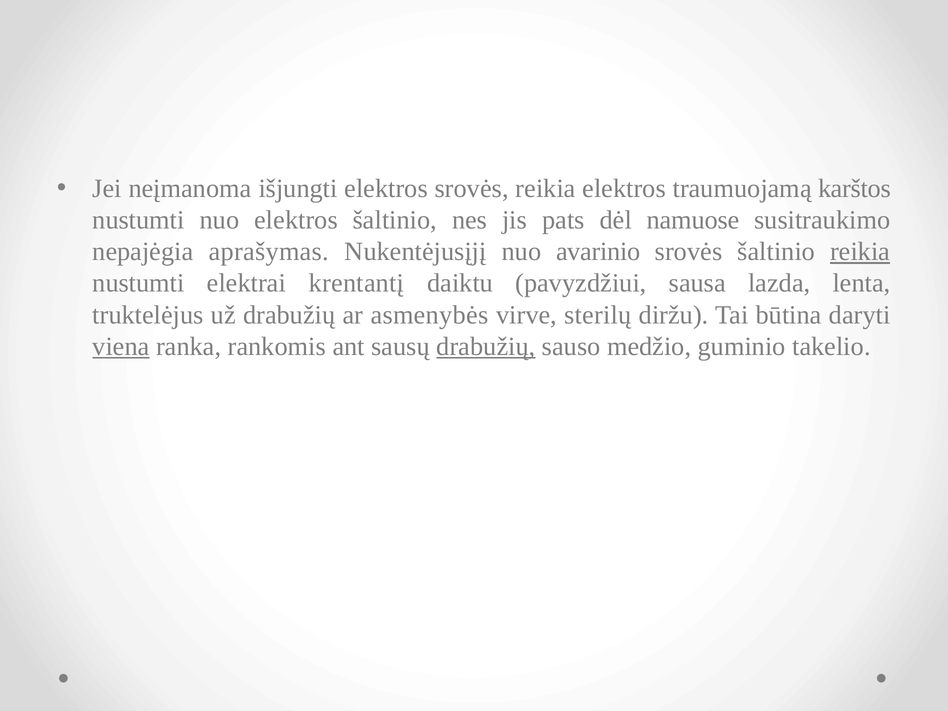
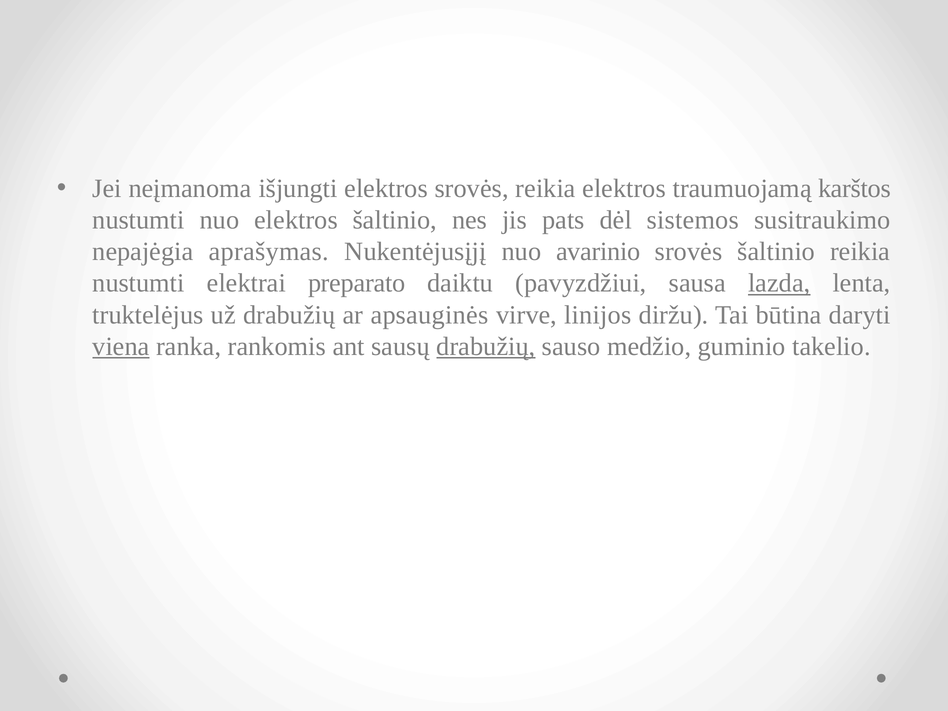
namuose: namuose -> sistemos (693, 220)
reikia underline: present -> none (860, 252)
krentantį: krentantį -> preparato (357, 283)
lazda underline: none -> present (779, 283)
asmenybės: asmenybės -> apsauginės (430, 315)
sterilų: sterilų -> linijos (598, 315)
